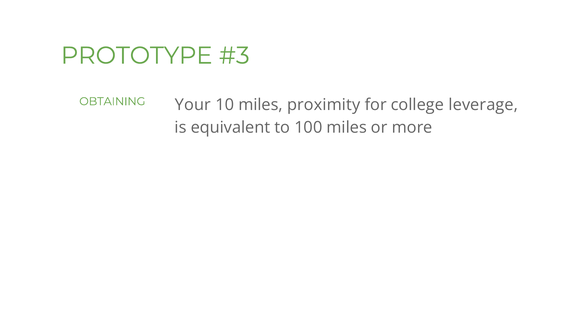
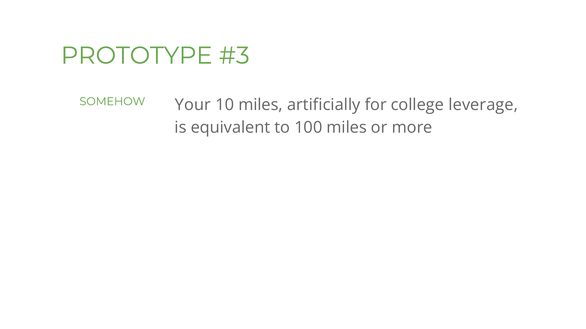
OBTAINING: OBTAINING -> SOMEHOW (112, 102)
proximity: proximity -> artificially (324, 105)
